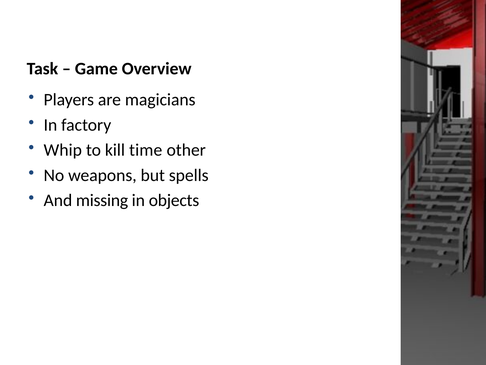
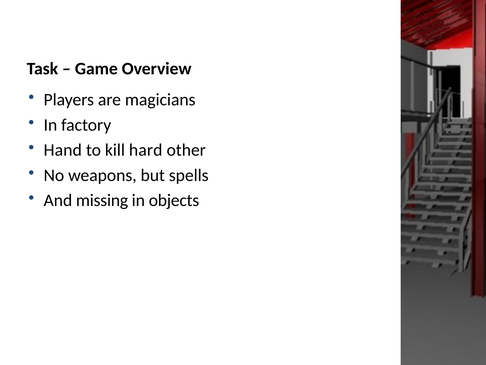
Whip: Whip -> Hand (63, 150)
time: time -> hard (146, 150)
